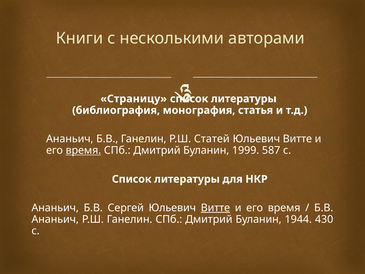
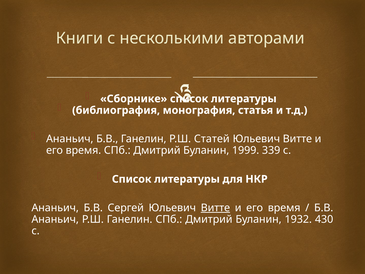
Страницу: Страницу -> Сборнике (134, 99)
время underline: present -> none (83, 150)
587: 587 -> 339 (271, 150)
1944: 1944 -> 1932 (298, 219)
